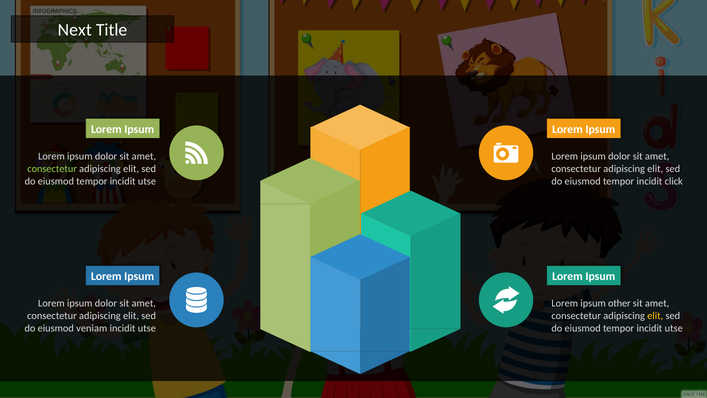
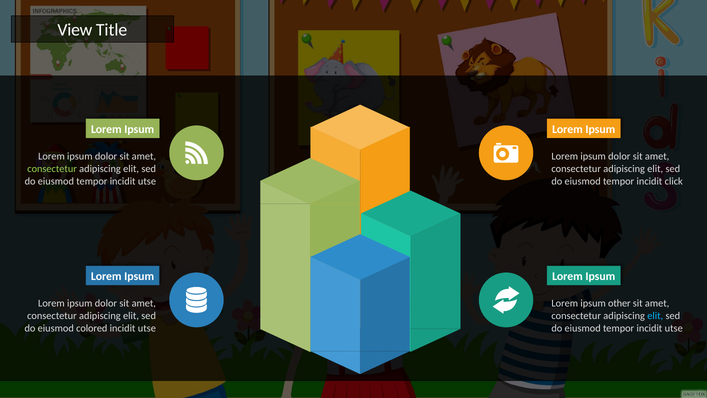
Next: Next -> View (75, 30)
elit colour: yellow -> light blue (655, 316)
veniam: veniam -> colored (92, 328)
